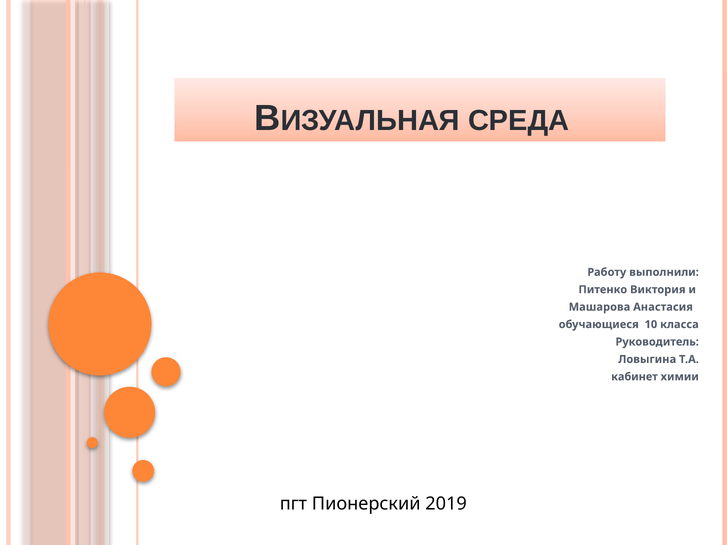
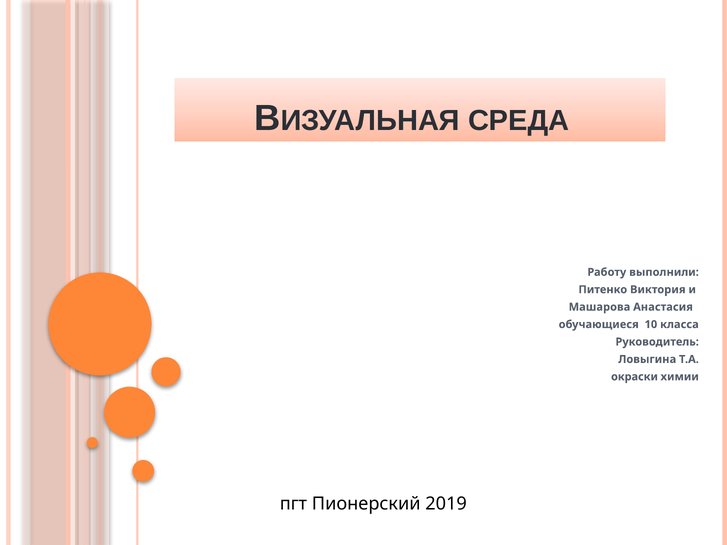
кабинет: кабинет -> окраски (634, 377)
